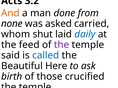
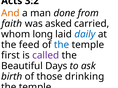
none: none -> faith (12, 24)
shut: shut -> long (43, 34)
the colour: purple -> blue (62, 45)
said: said -> first (10, 56)
called colour: blue -> purple (46, 56)
Here: Here -> Days (56, 66)
crucified: crucified -> drinking (85, 77)
